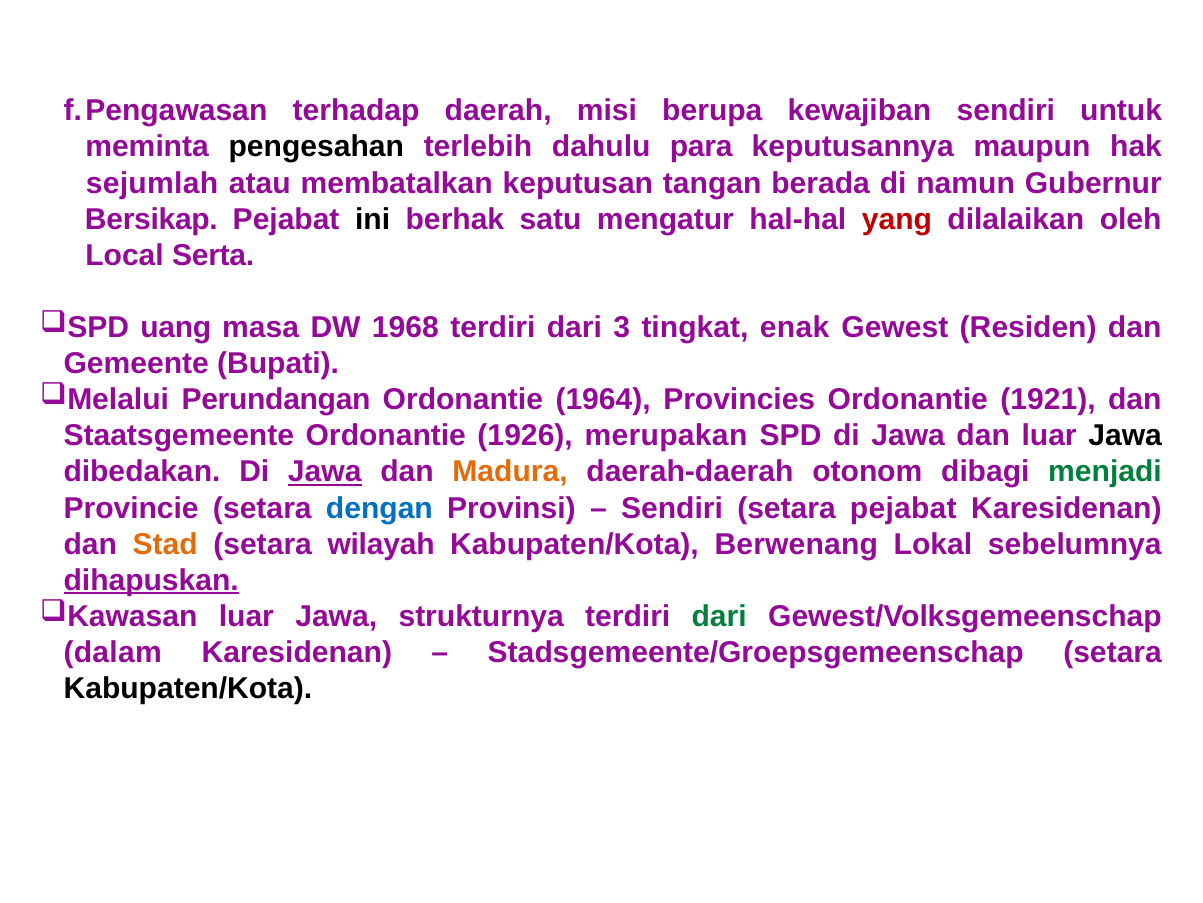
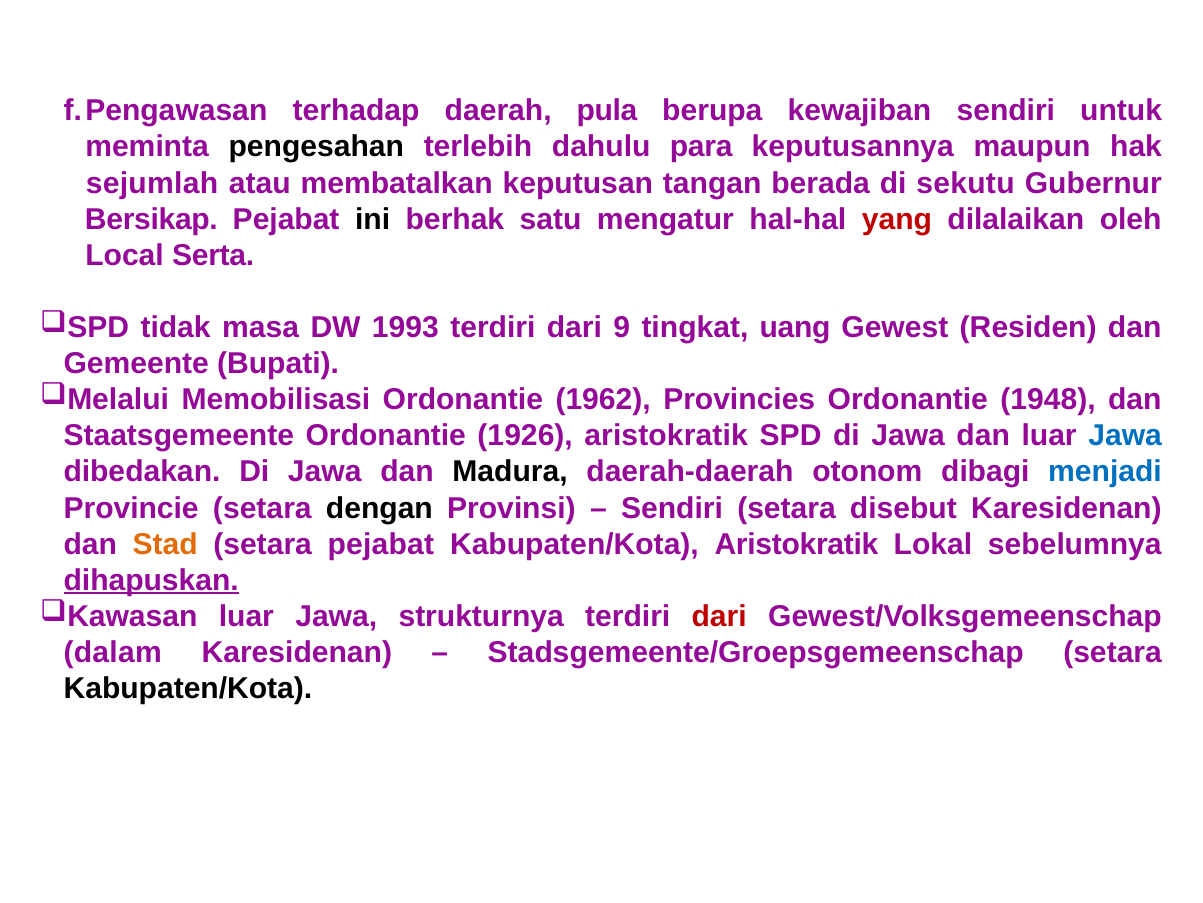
misi: misi -> pula (607, 111)
namun: namun -> sekutu (966, 183)
uang: uang -> tidak (176, 327)
1968: 1968 -> 1993 (405, 327)
3: 3 -> 9 (622, 327)
enak: enak -> uang (795, 327)
Perundangan: Perundangan -> Memobilisasi (276, 399)
1964: 1964 -> 1962 (603, 399)
1921: 1921 -> 1948 (1048, 399)
1926 merupakan: merupakan -> aristokratik (666, 436)
Jawa colour: black -> blue (1125, 436)
Jawa underline: present -> none (325, 472)
Madura colour: orange -> black (510, 472)
menjadi colour: green -> blue (1105, 472)
dengan colour: blue -> black (379, 508)
setara pejabat: pejabat -> disebut (903, 508)
setara wilayah: wilayah -> pejabat (381, 544)
Kabupaten/Kota Berwenang: Berwenang -> Aristokratik (796, 544)
dari colour: green -> red (719, 616)
